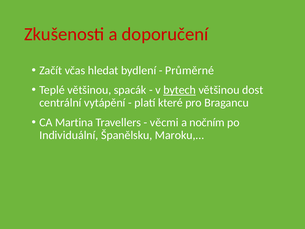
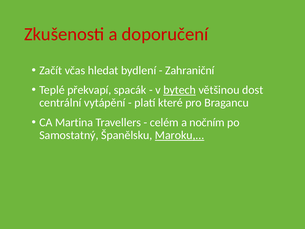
Průměrné: Průměrné -> Zahraniční (190, 70)
Teplé většinou: většinou -> překvapí (89, 90)
věcmi: věcmi -> celém (164, 122)
Individuální: Individuální -> Samostatný (69, 135)
Maroku underline: none -> present (180, 135)
